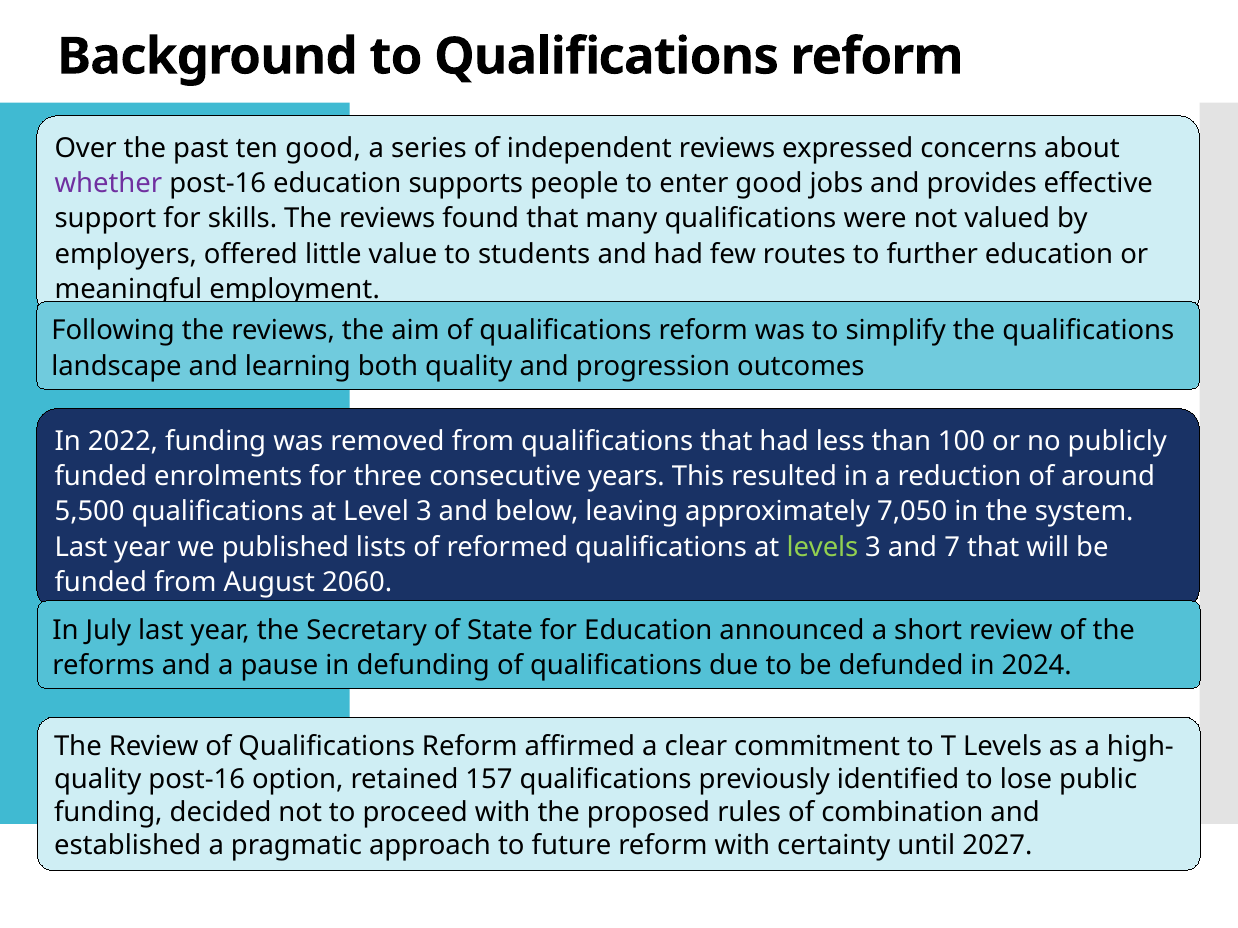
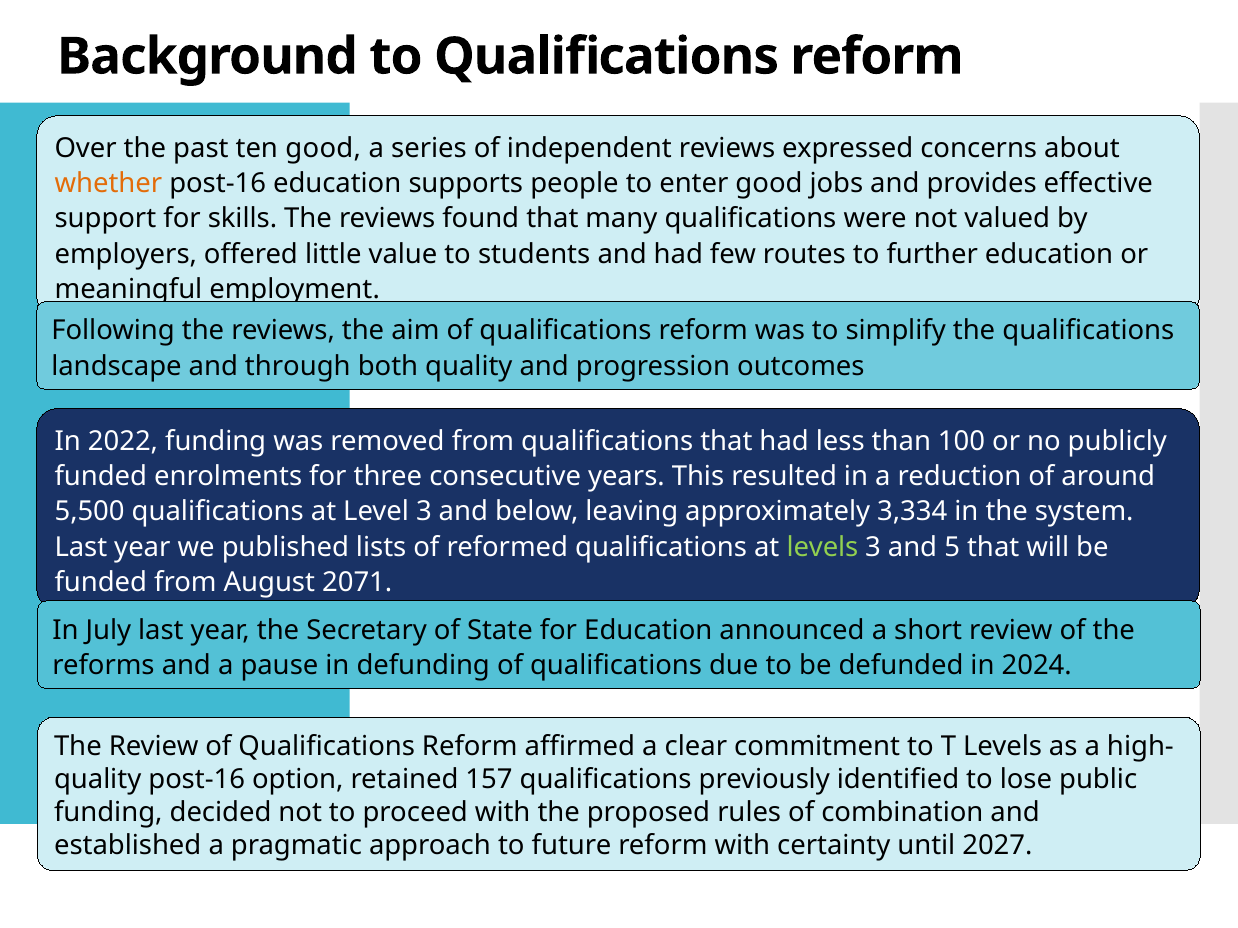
whether colour: purple -> orange (108, 184)
learning: learning -> through (298, 366)
7,050: 7,050 -> 3,334 (912, 512)
7: 7 -> 5 (952, 547)
2060: 2060 -> 2071 (357, 583)
